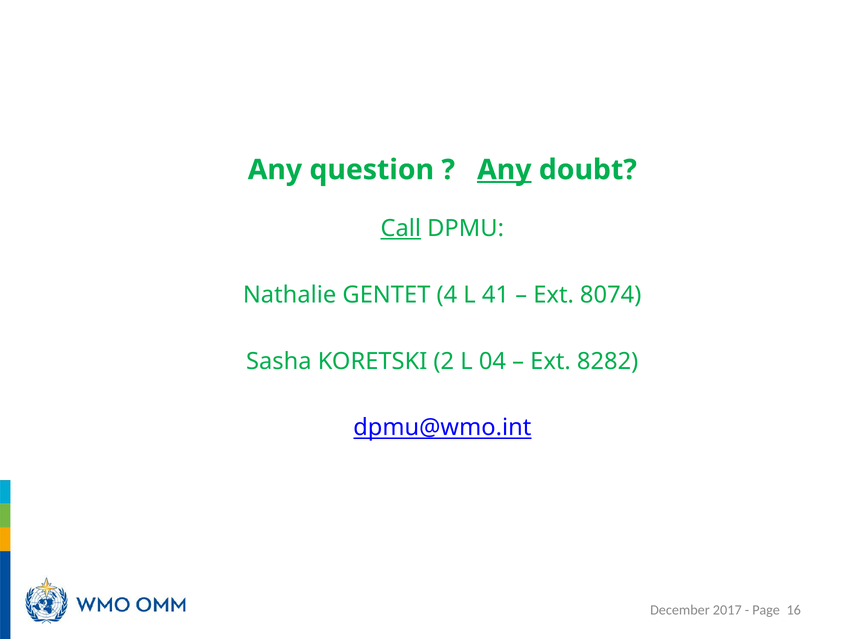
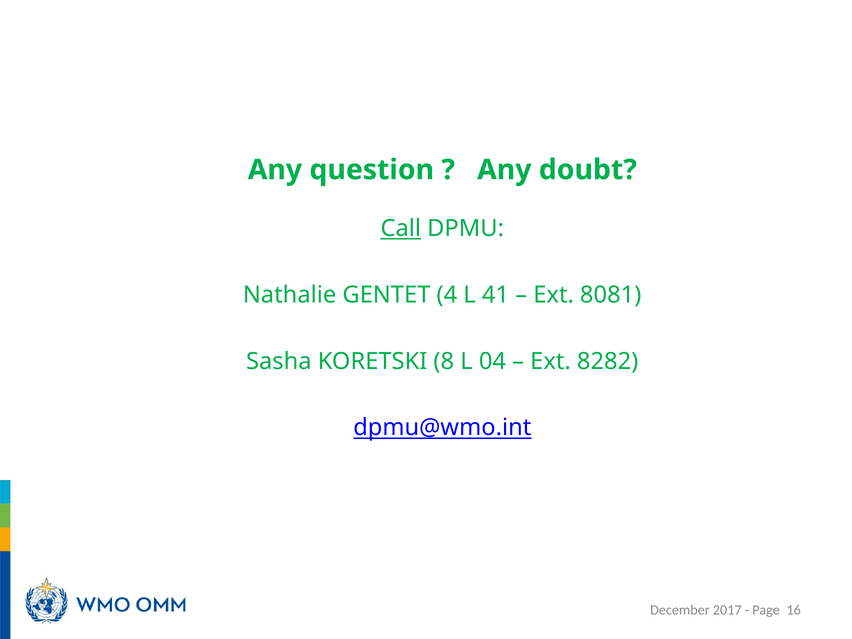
Any underline: present -> none (504, 170)
8074: 8074 -> 8081 (611, 295)
2: 2 -> 8 (444, 361)
